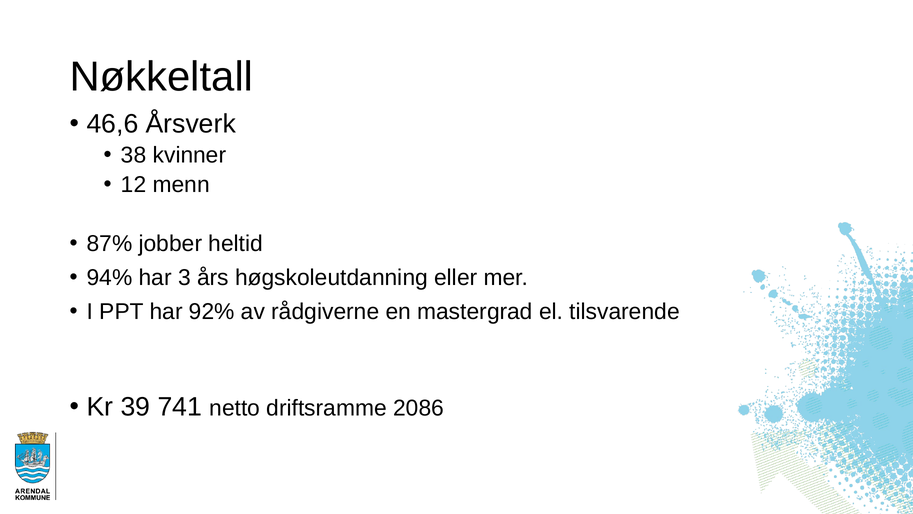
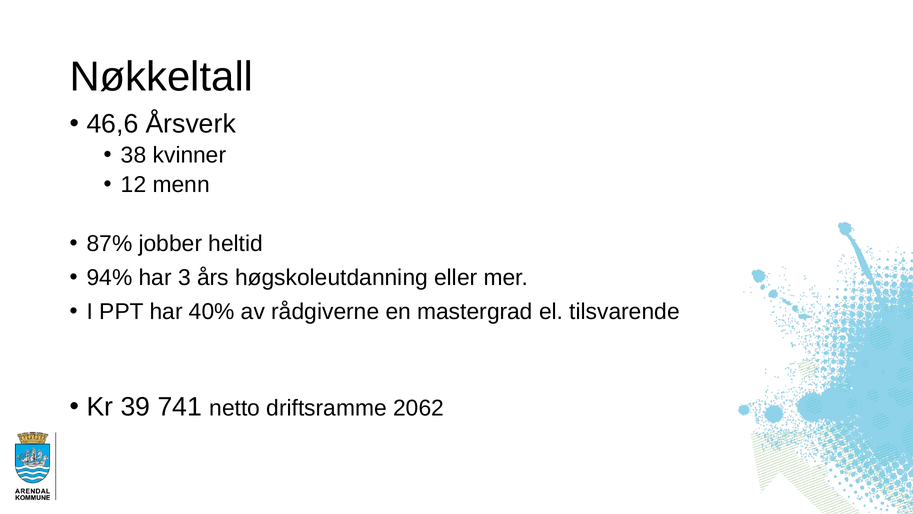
92%: 92% -> 40% (212, 312)
2086: 2086 -> 2062 (419, 408)
